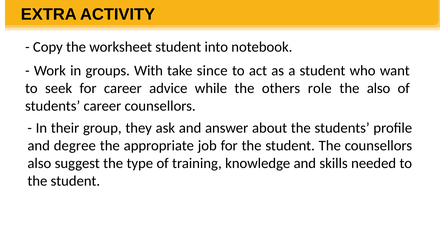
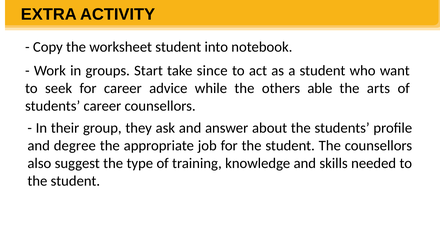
With: With -> Start (148, 70)
role: role -> able (320, 88)
the also: also -> arts (378, 88)
